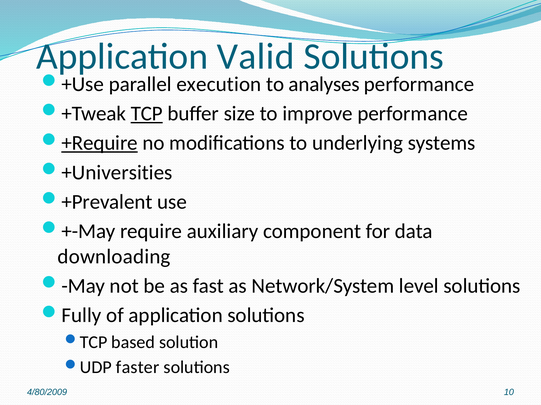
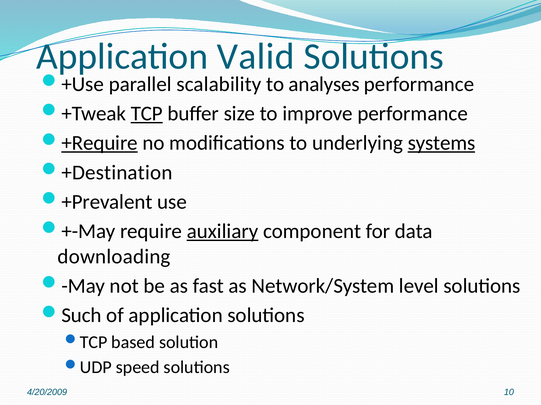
execution: execution -> scalability (219, 84)
systems underline: none -> present (441, 143)
+Universities: +Universities -> +Destination (117, 173)
auxiliary underline: none -> present (223, 232)
Fully: Fully -> Such (82, 316)
faster: faster -> speed (138, 368)
4/80/2009: 4/80/2009 -> 4/20/2009 (47, 393)
